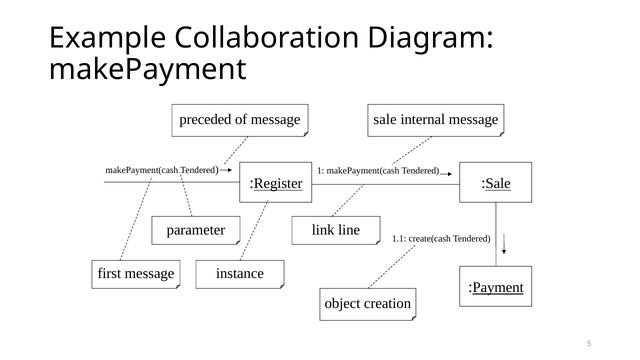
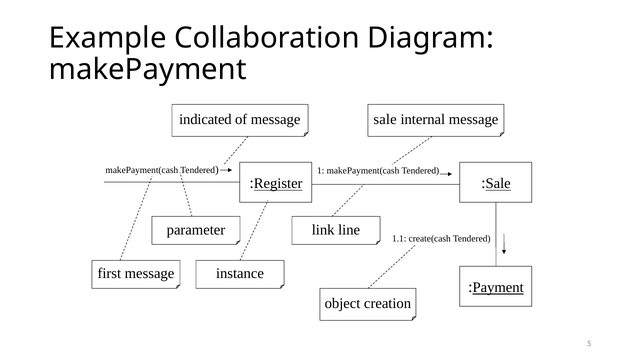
preceded: preceded -> indicated (205, 119)
